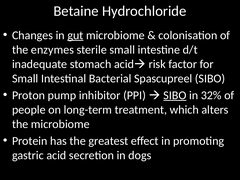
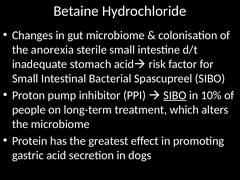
gut underline: present -> none (75, 35)
enzymes: enzymes -> anorexia (52, 50)
32%: 32% -> 10% (211, 95)
